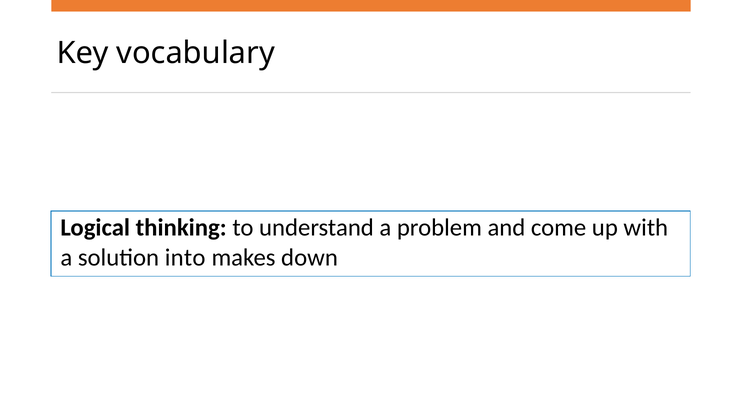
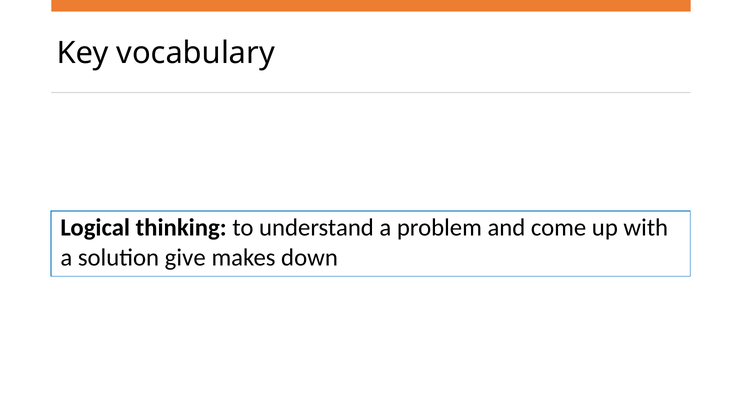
into: into -> give (185, 258)
